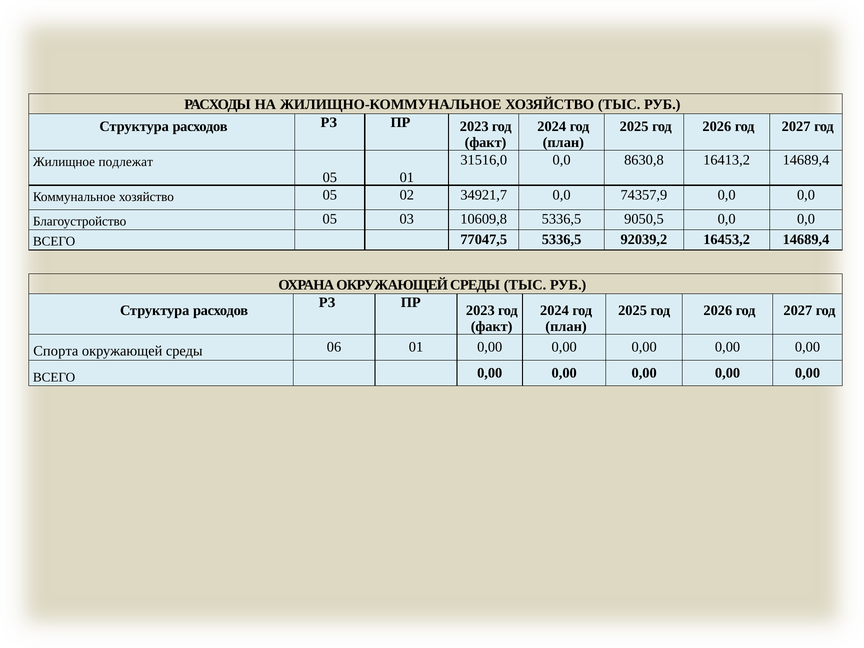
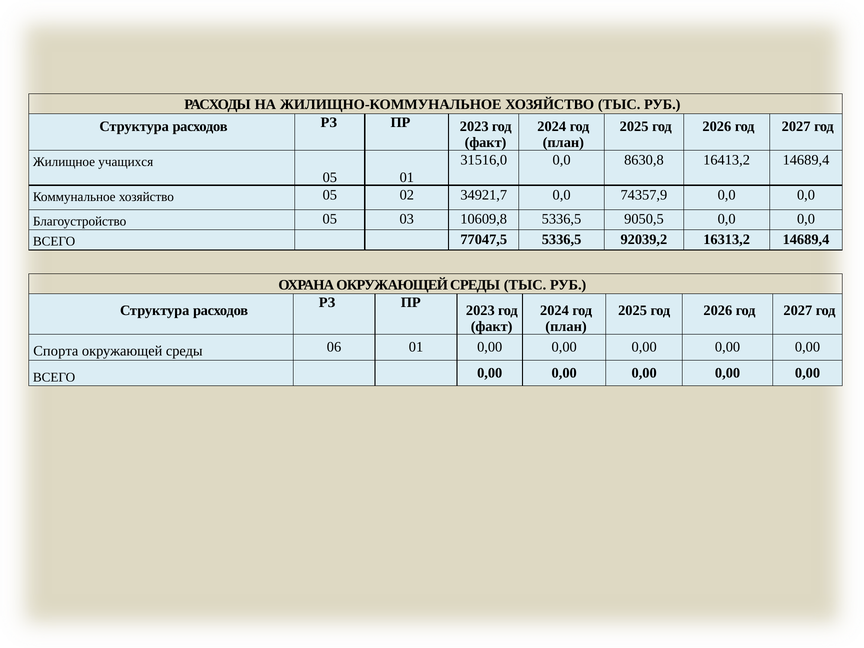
подлежат: подлежат -> учащихся (126, 162)
16453,2: 16453,2 -> 16313,2 (727, 239)
